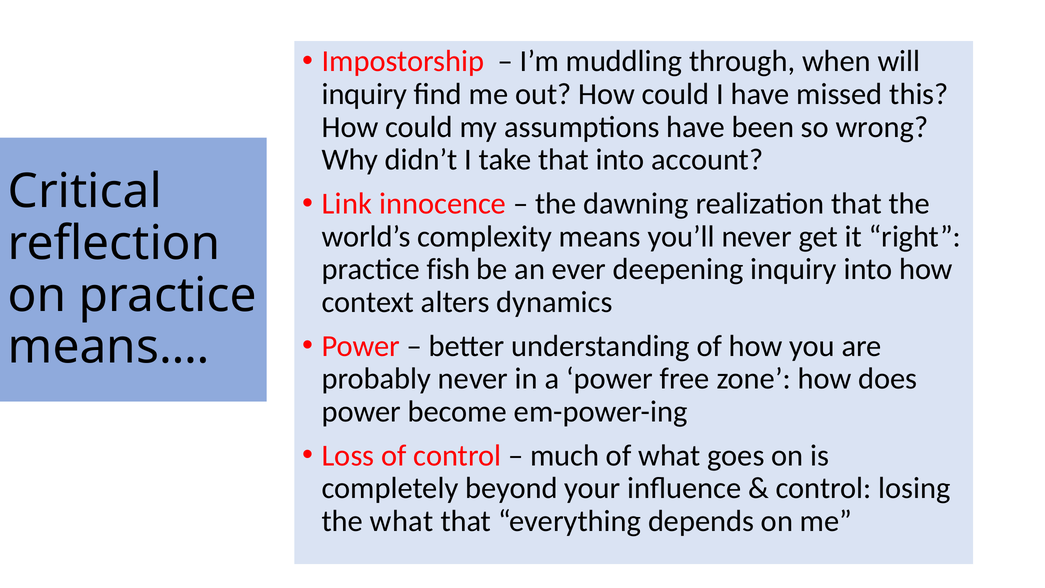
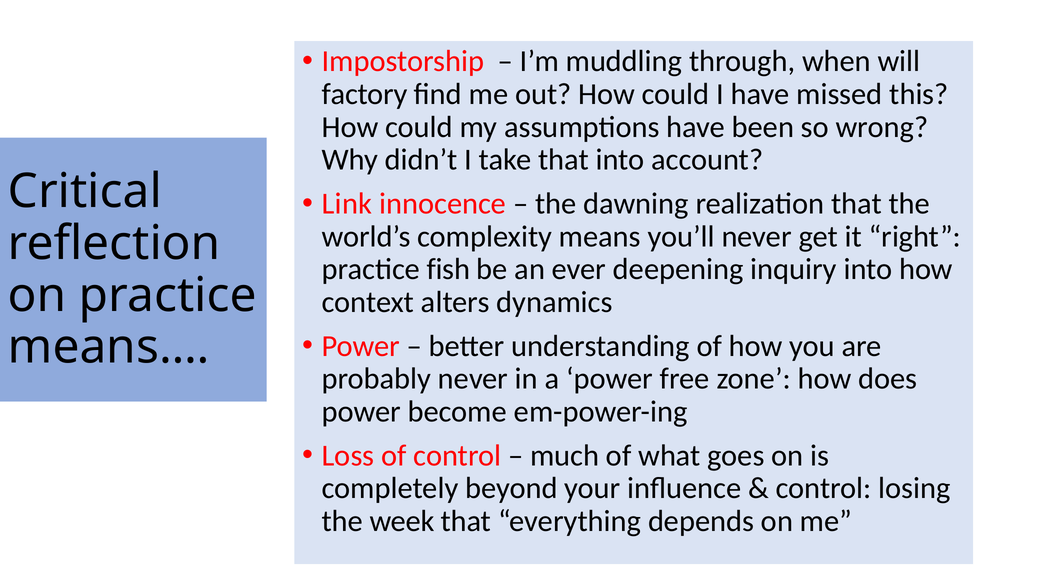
inquiry: inquiry -> factory (365, 94)
the what: what -> week (402, 521)
